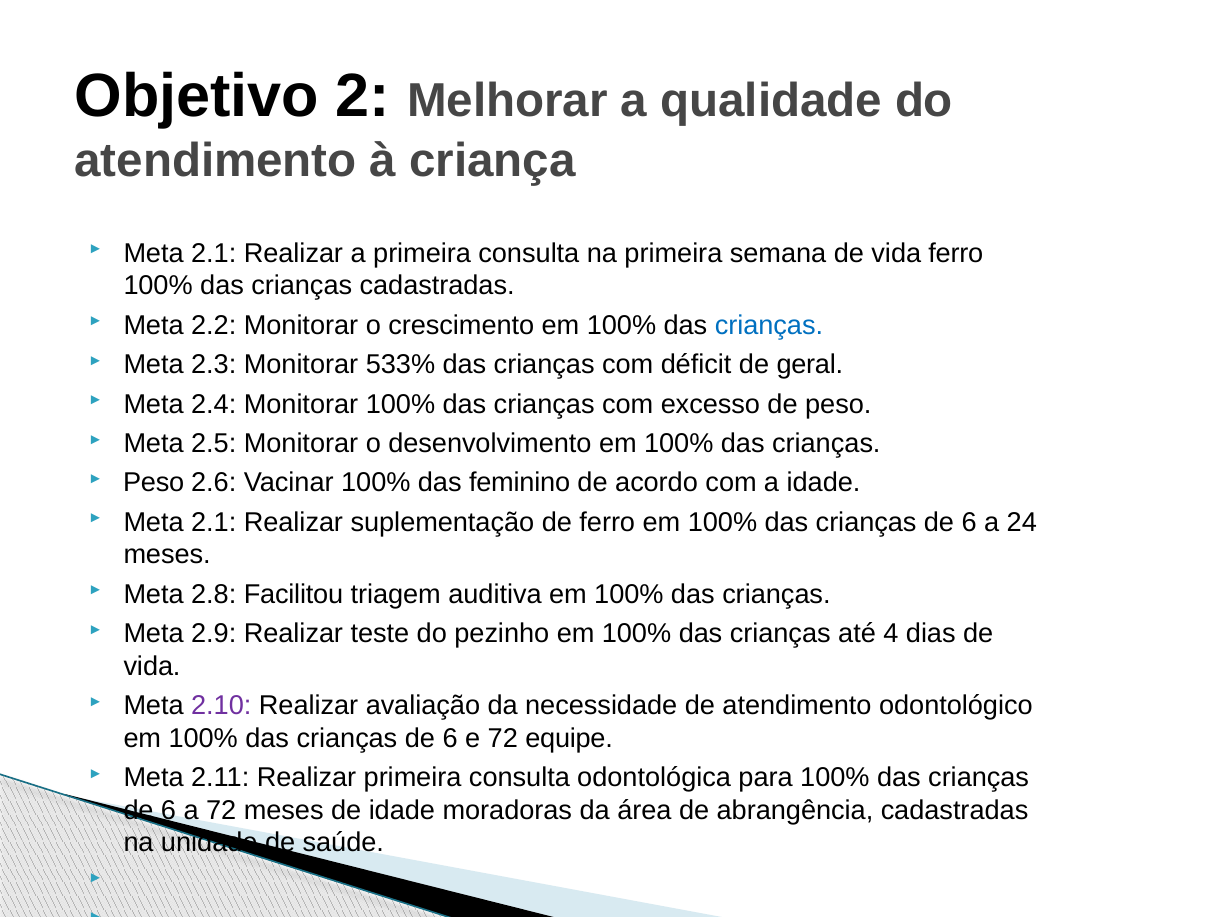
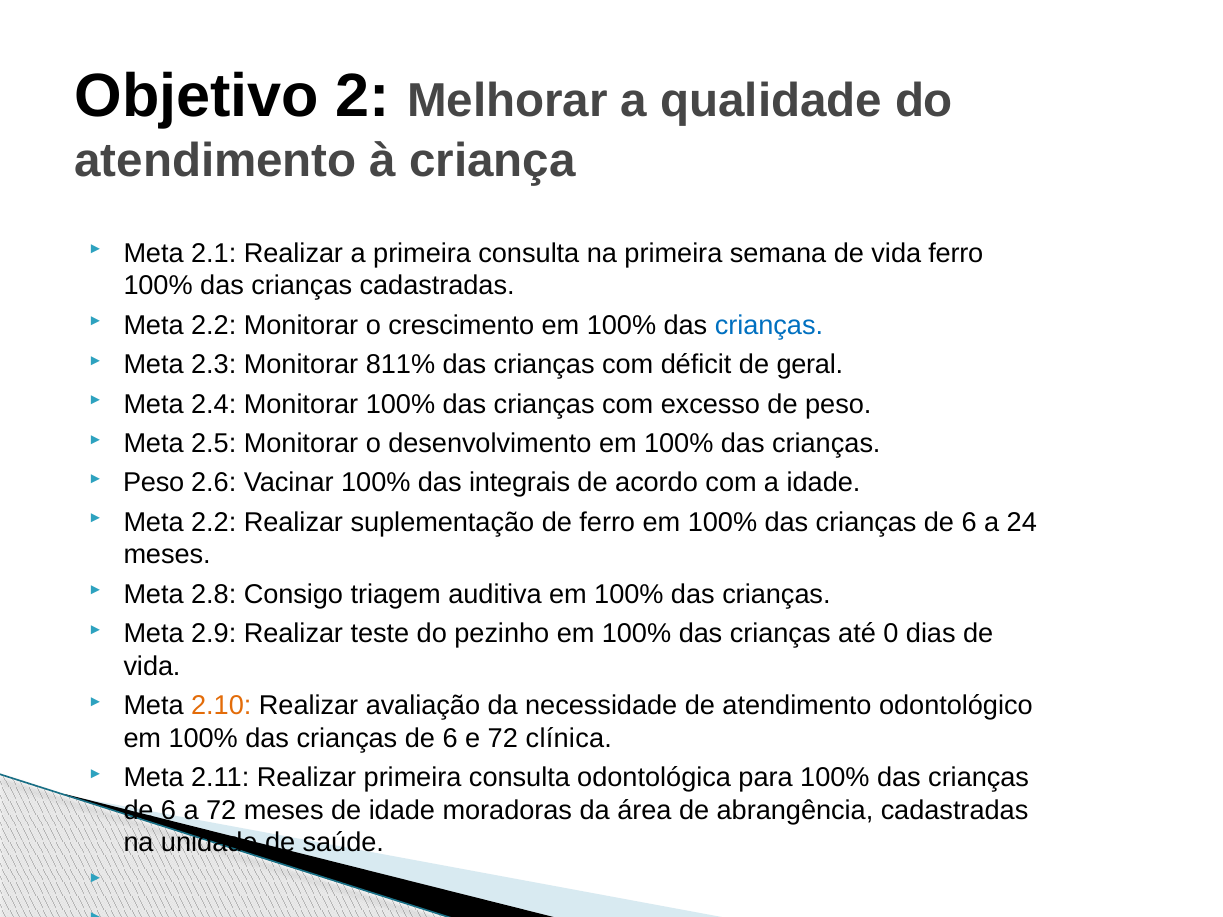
533%: 533% -> 811% (400, 365)
feminino: feminino -> integrais (520, 483)
2.1: 2.1 -> 2.2 (214, 522)
Facilitou: Facilitou -> Consigo (293, 594)
4: 4 -> 0 (891, 634)
2.10 colour: purple -> orange (221, 706)
equipe: equipe -> clínica (569, 738)
